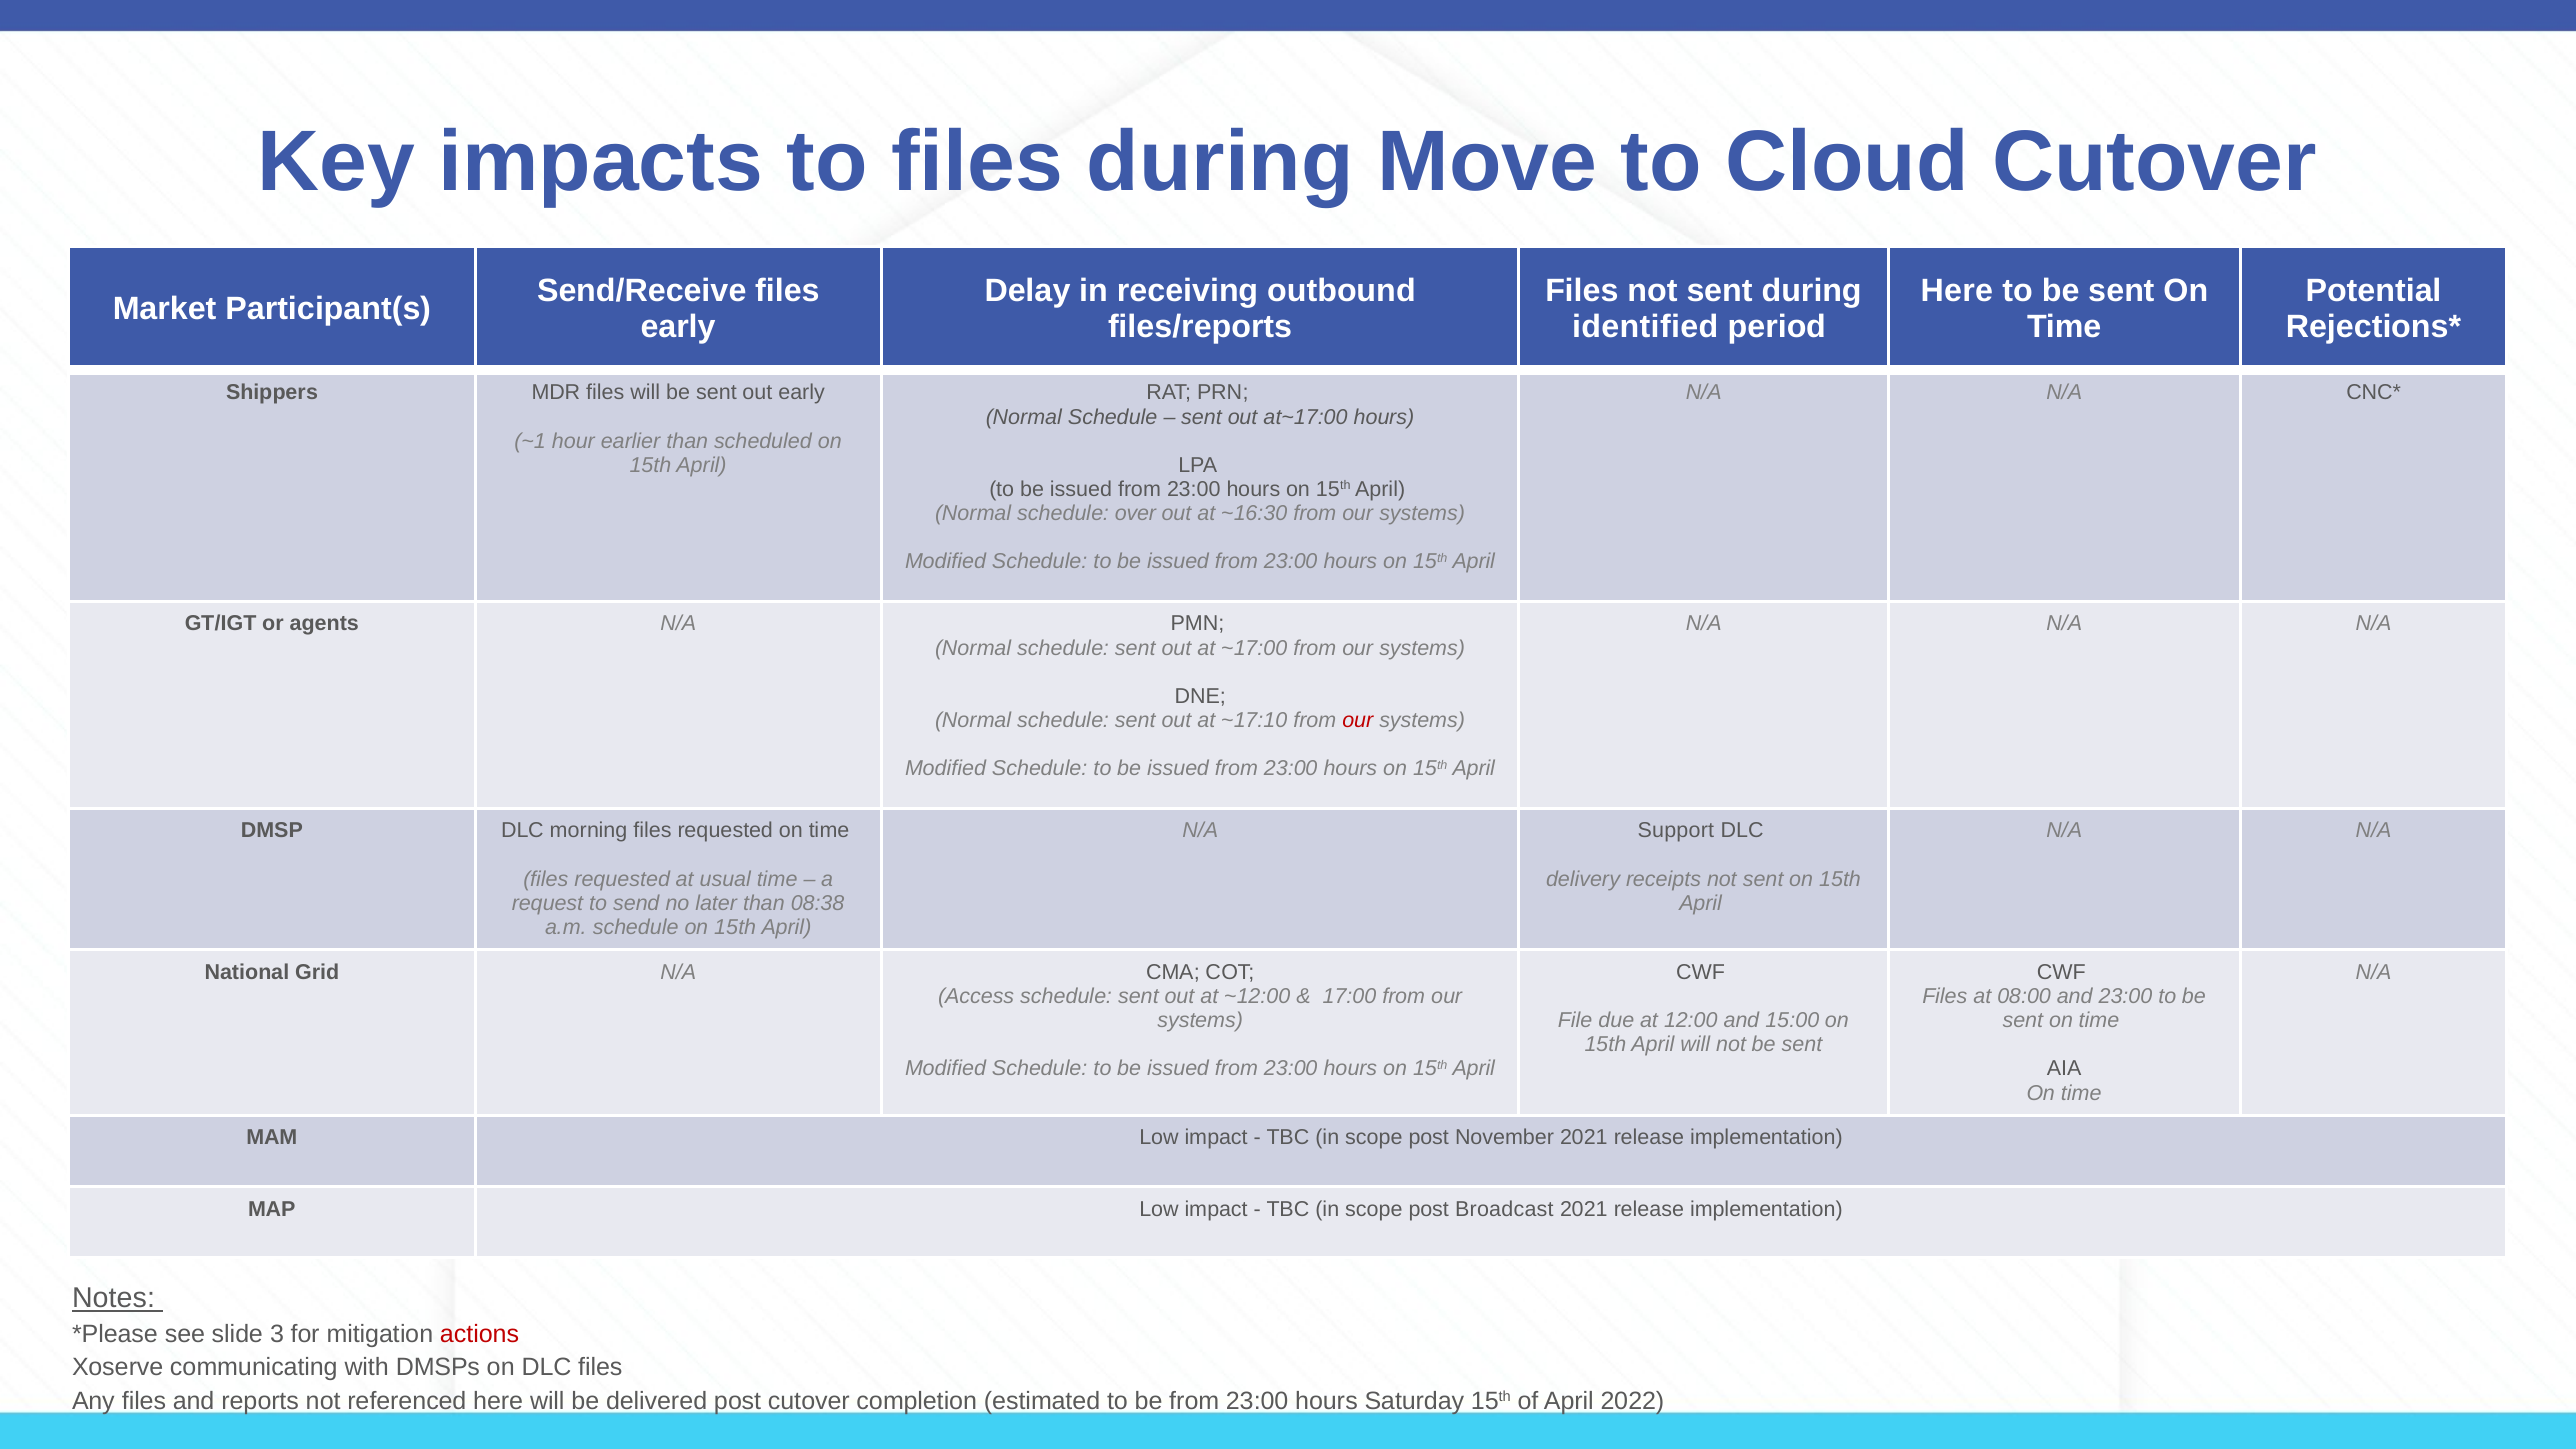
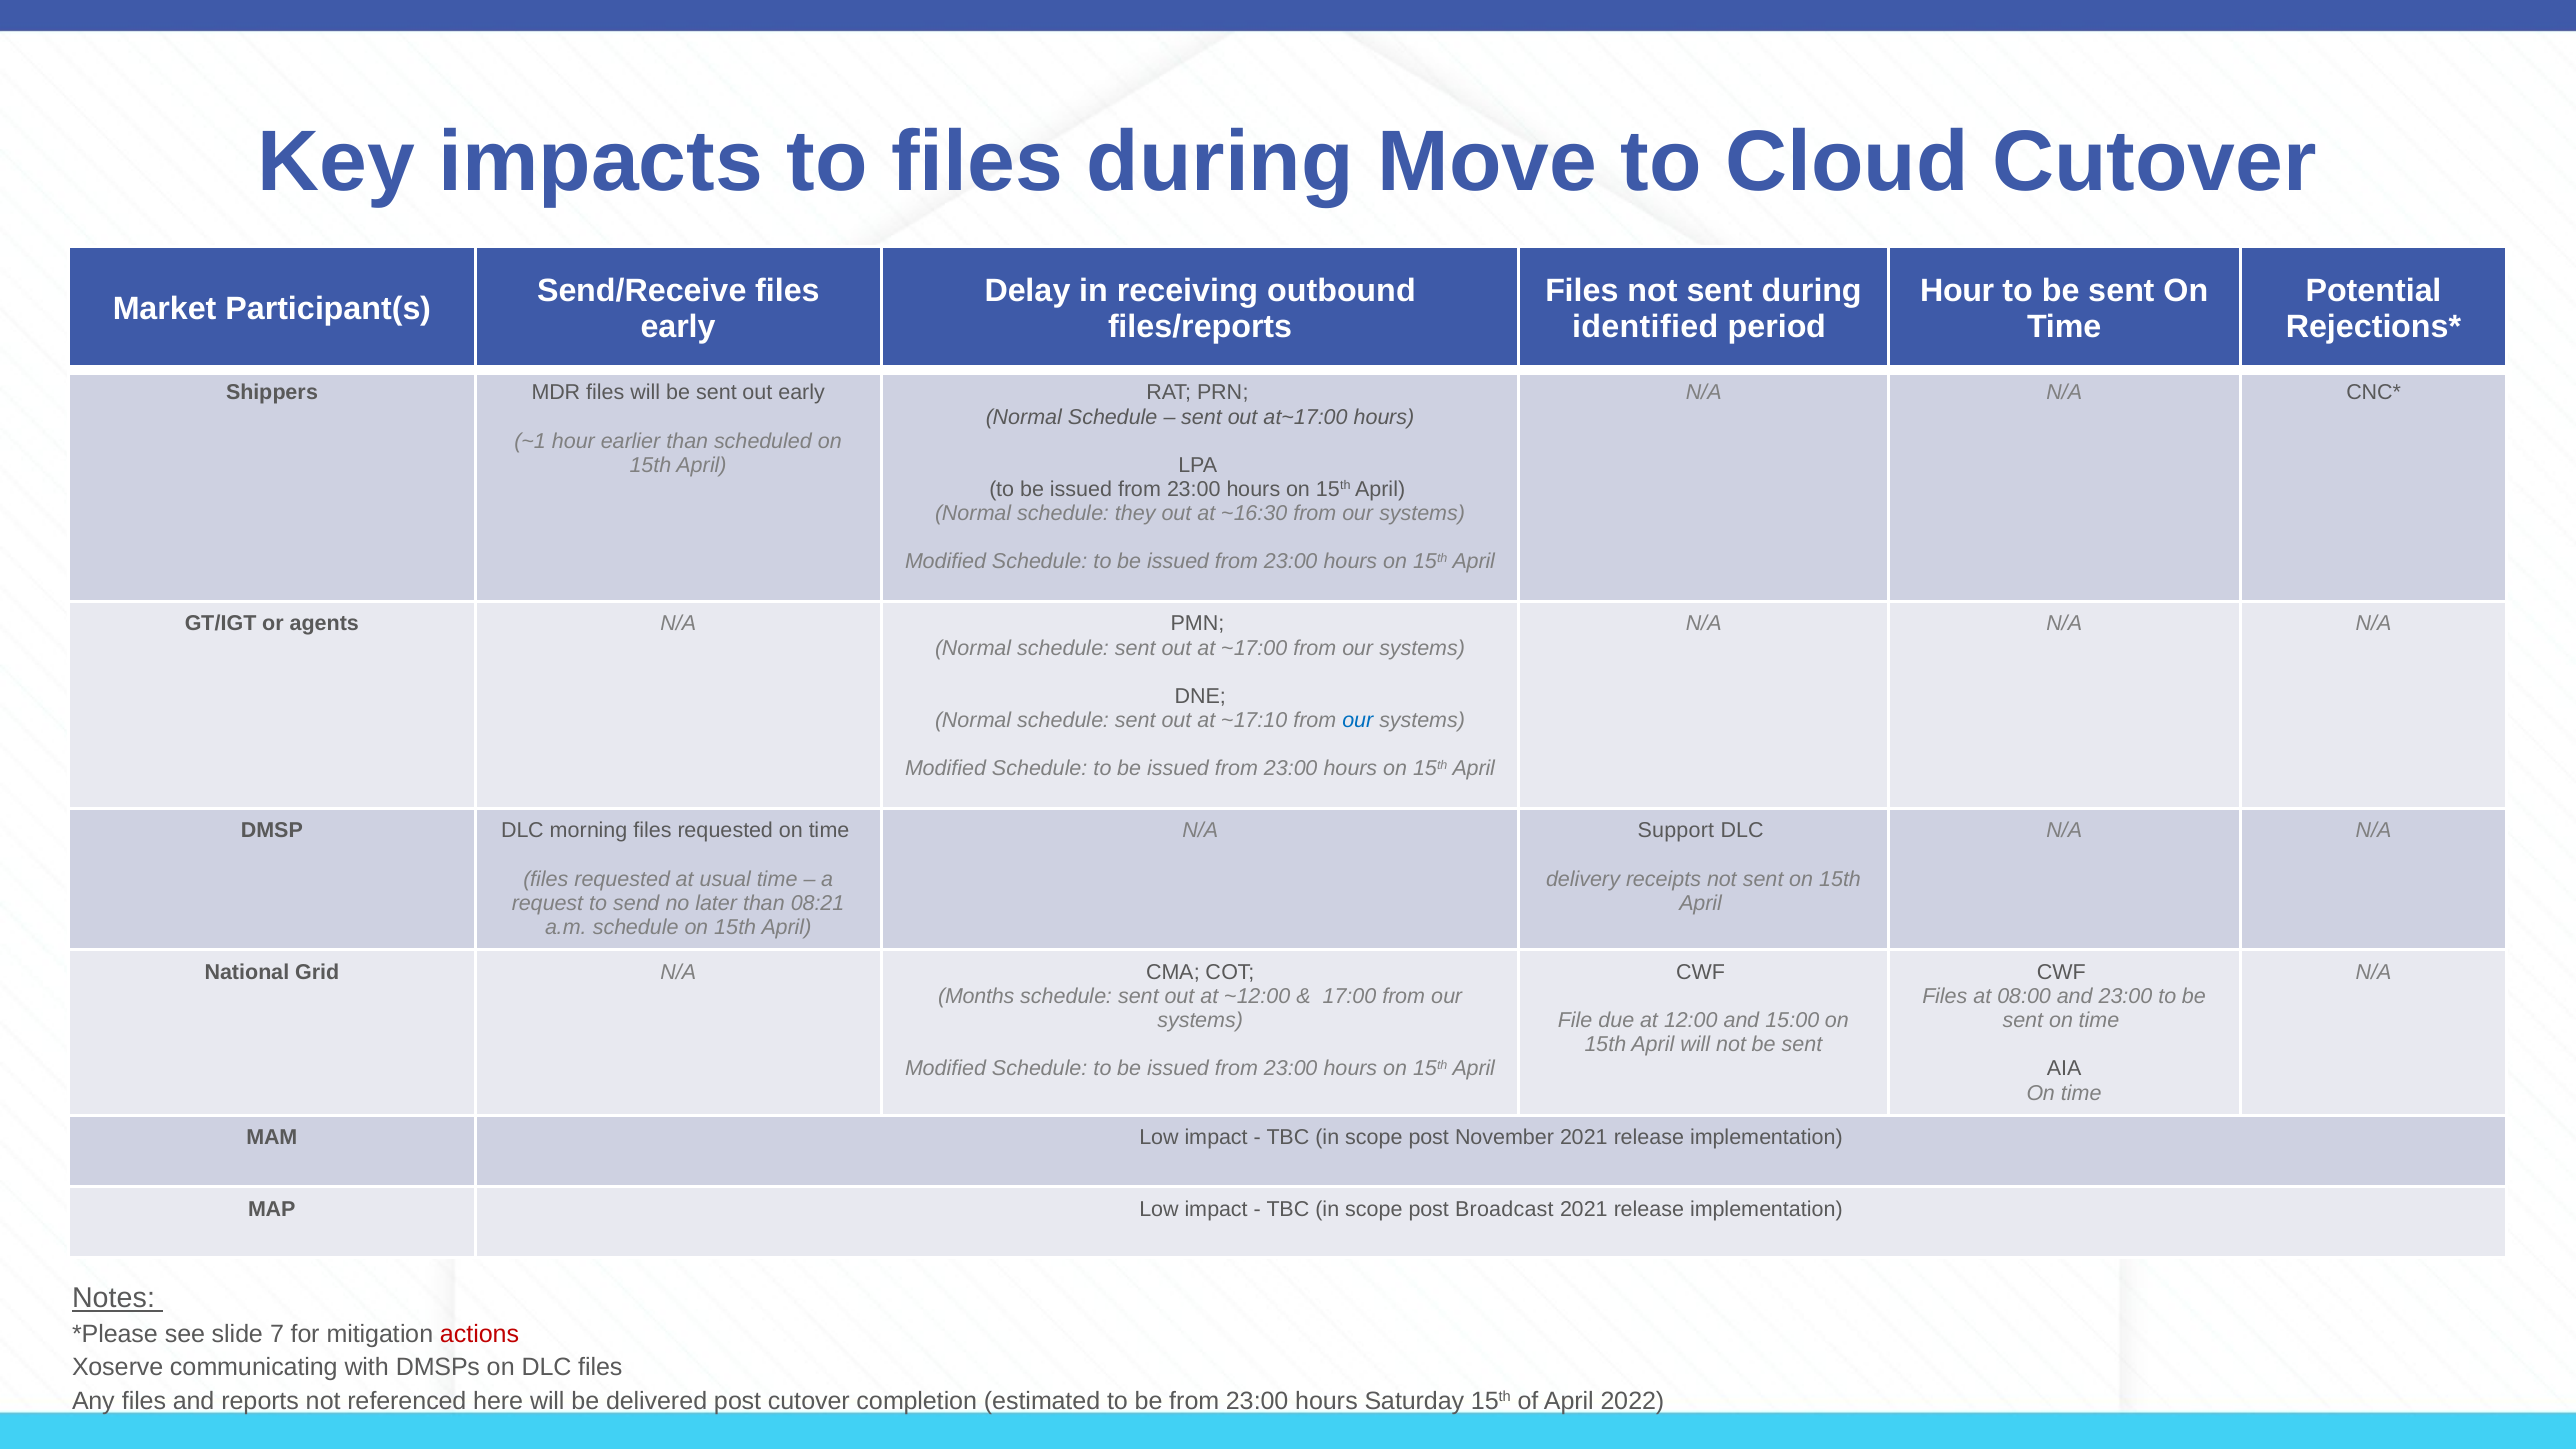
Here: Here -> Hour (1957, 291)
over: over -> they (1135, 513)
our colour: red -> blue (1358, 720)
08:38: 08:38 -> 08:21 (818, 903)
Access: Access -> Months (976, 996)
3: 3 -> 7 (277, 1334)
